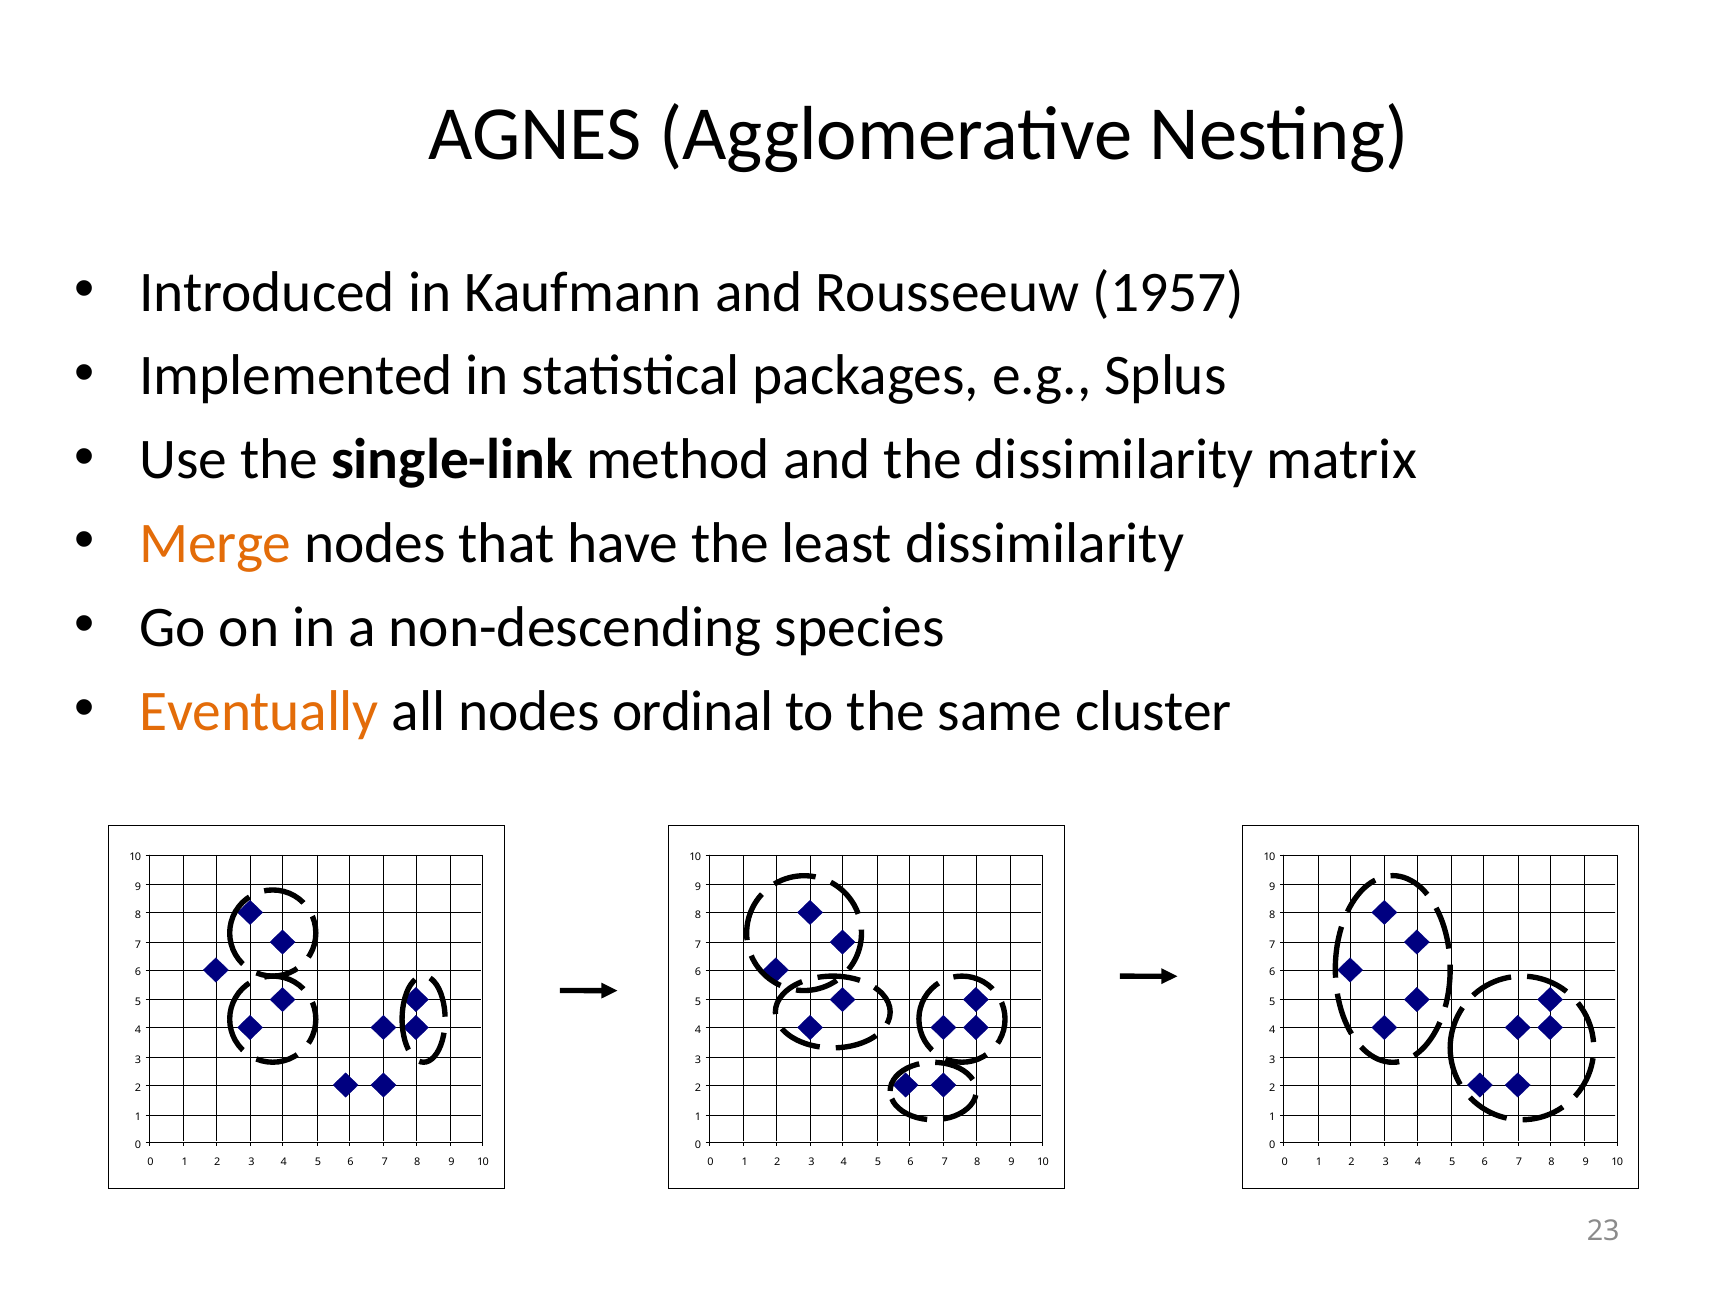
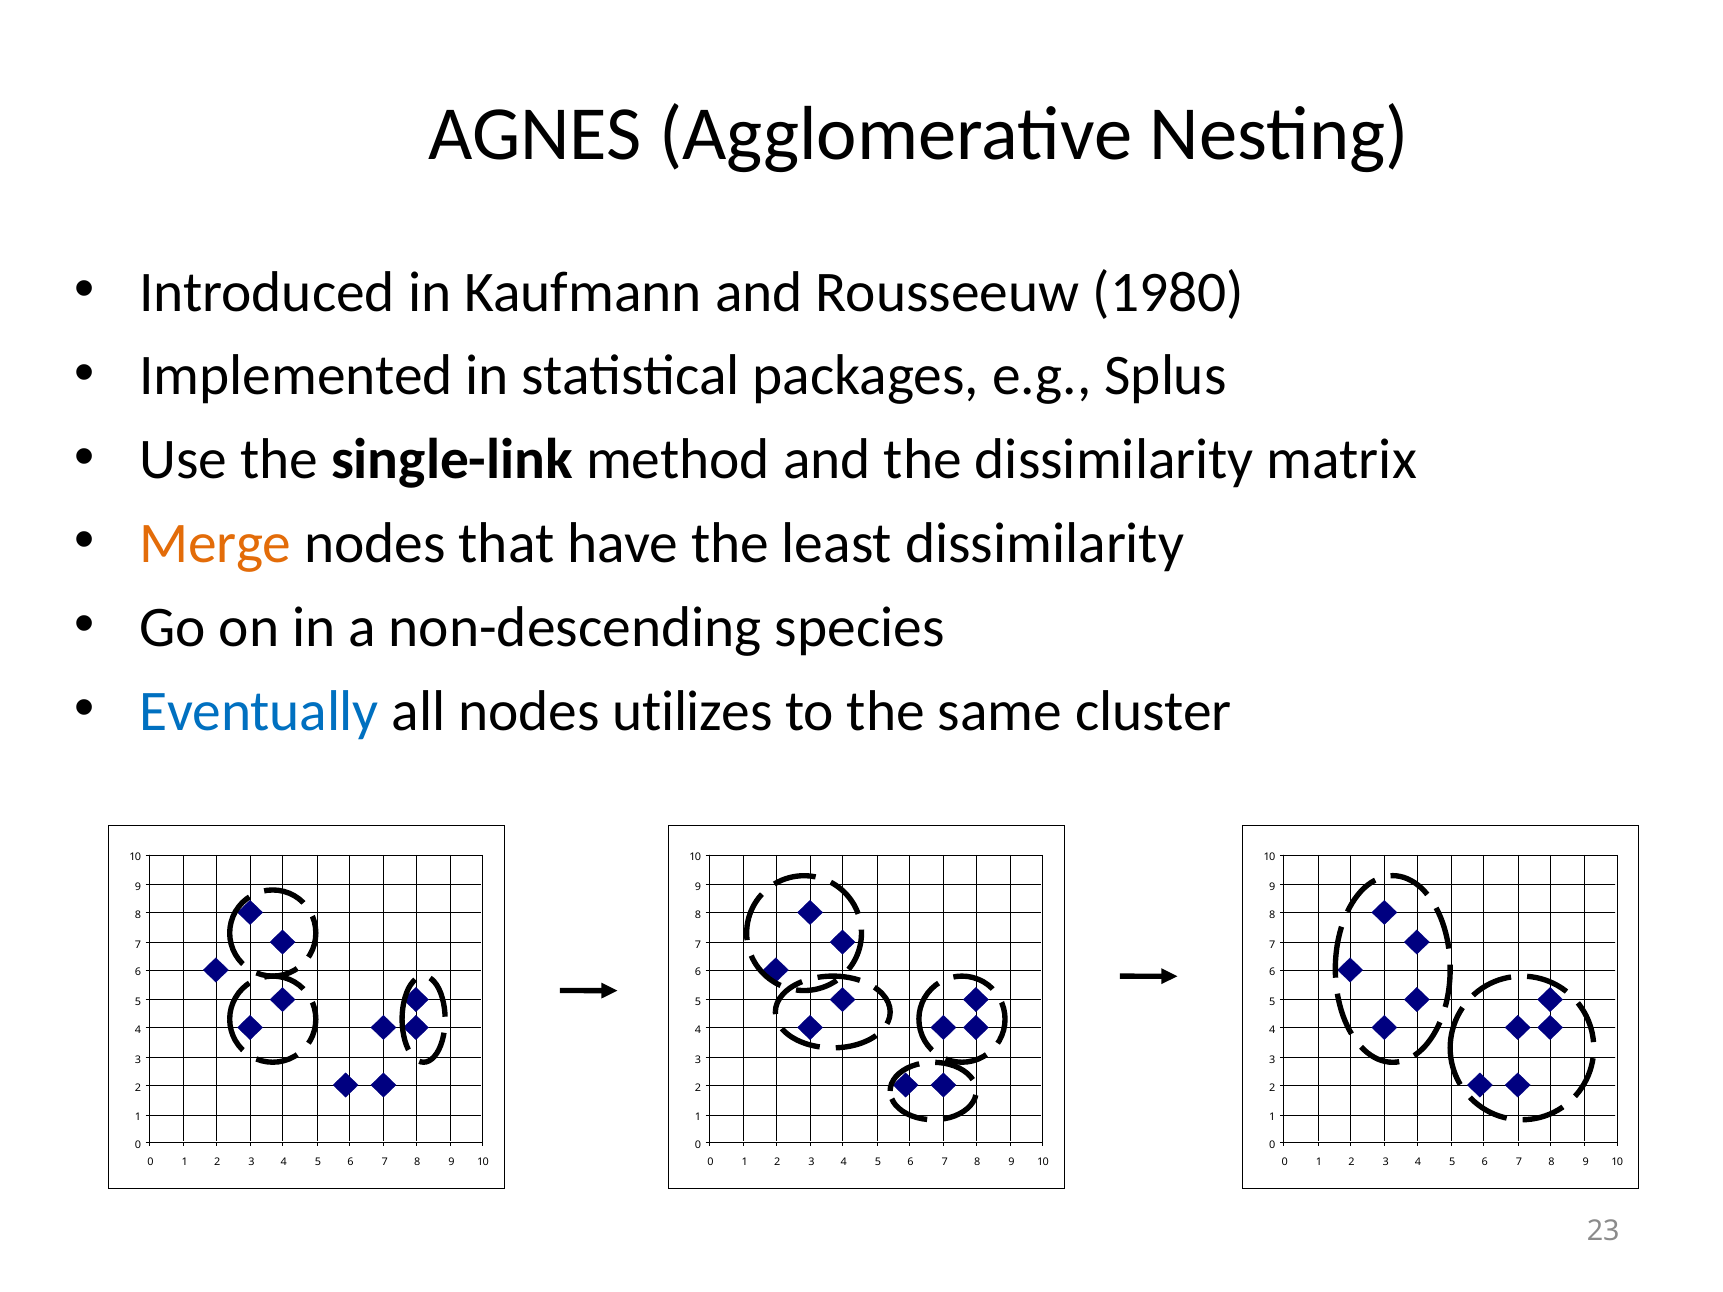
1957: 1957 -> 1980 (1168, 292)
Eventually colour: orange -> blue (259, 711)
ordinal: ordinal -> utilizes (693, 711)
